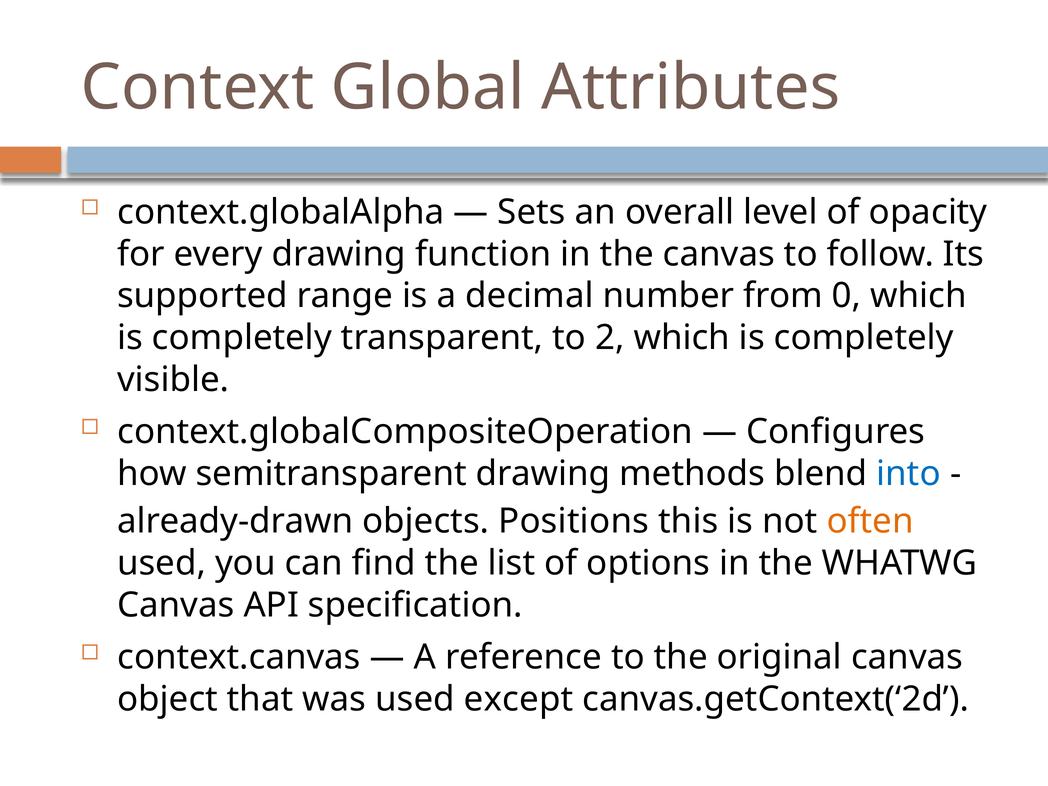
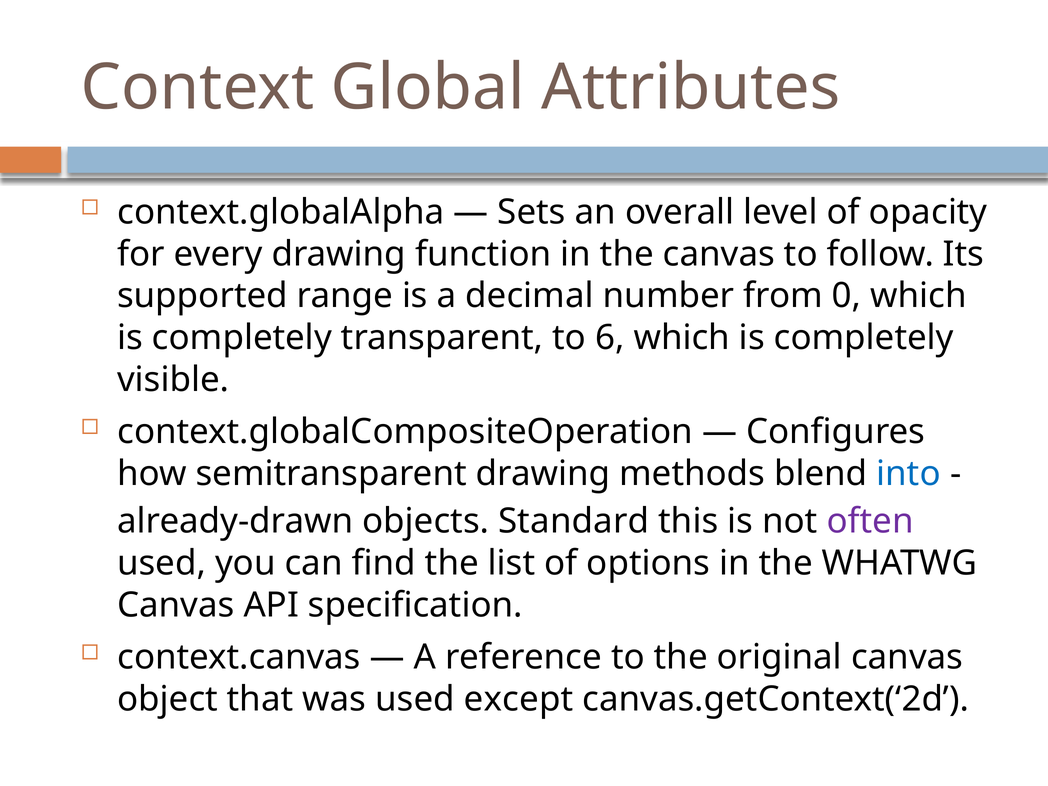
2: 2 -> 6 (610, 338)
Positions: Positions -> Standard (574, 521)
often colour: orange -> purple (870, 521)
